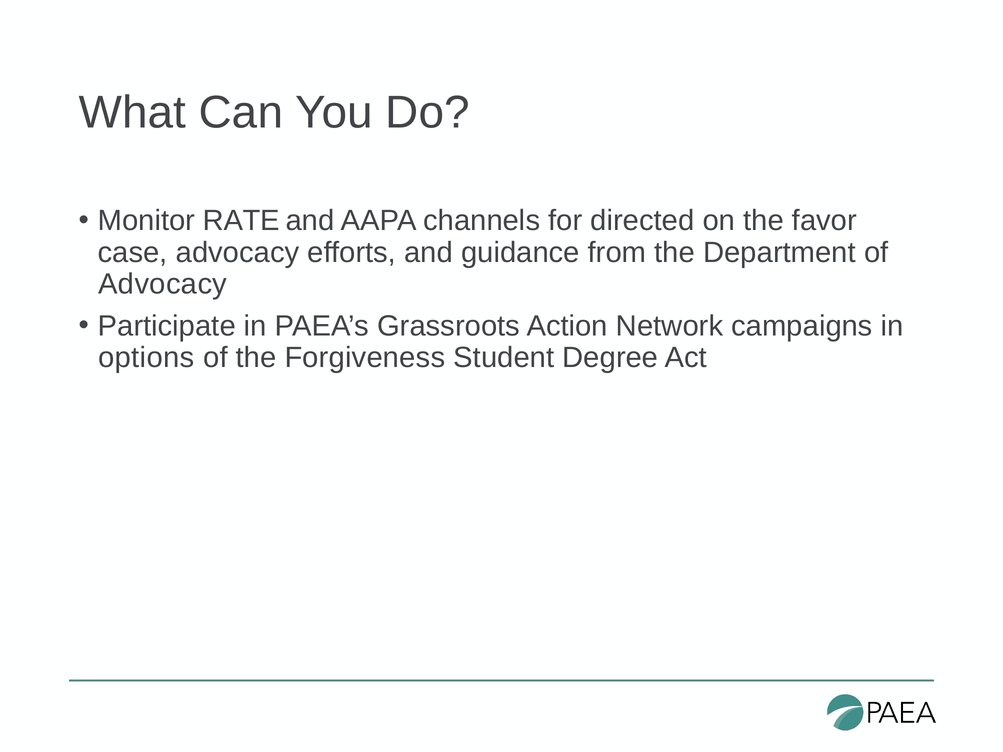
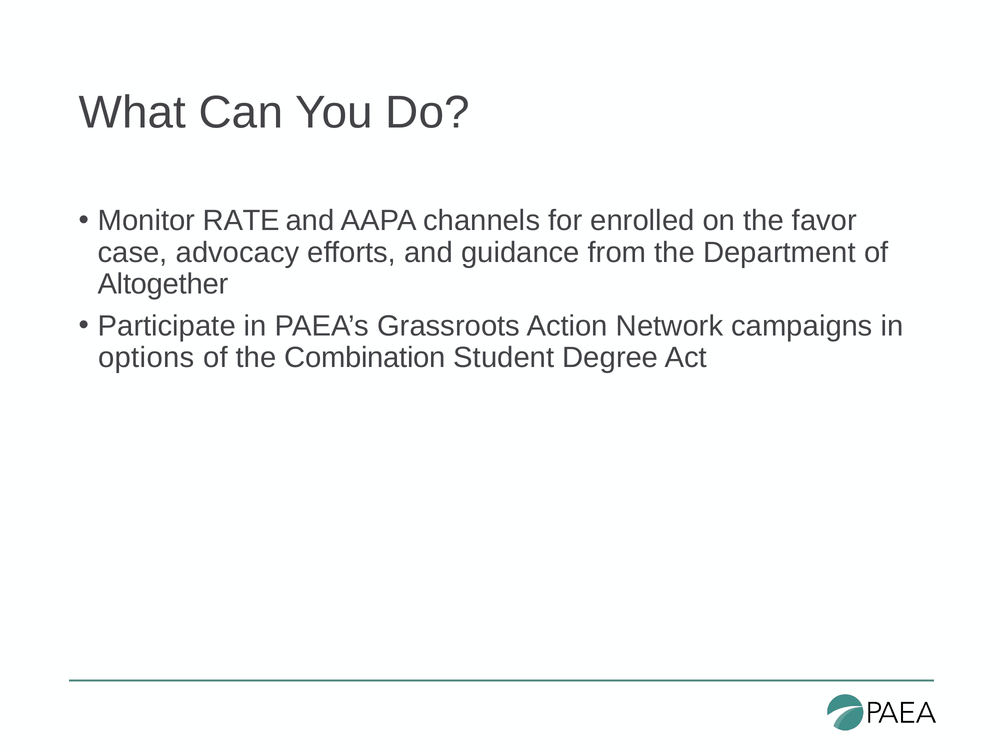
directed: directed -> enrolled (642, 221)
Advocacy: Advocacy -> Altogether (163, 284)
Forgiveness: Forgiveness -> Combination (365, 358)
